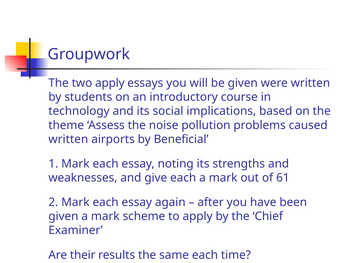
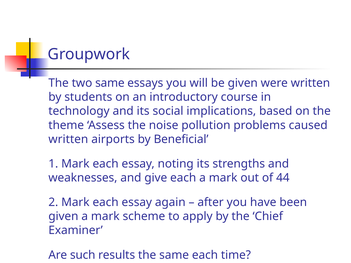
two apply: apply -> same (110, 83)
61: 61 -> 44 (283, 178)
their: their -> such (83, 255)
